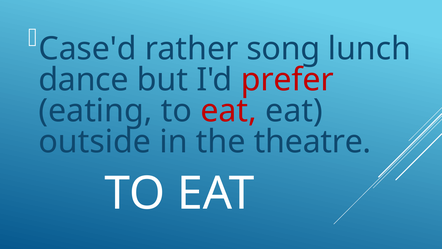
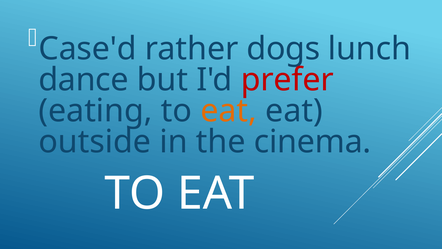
song: song -> dogs (283, 49)
eat colour: red -> orange (229, 111)
theatre: theatre -> cinema (313, 142)
